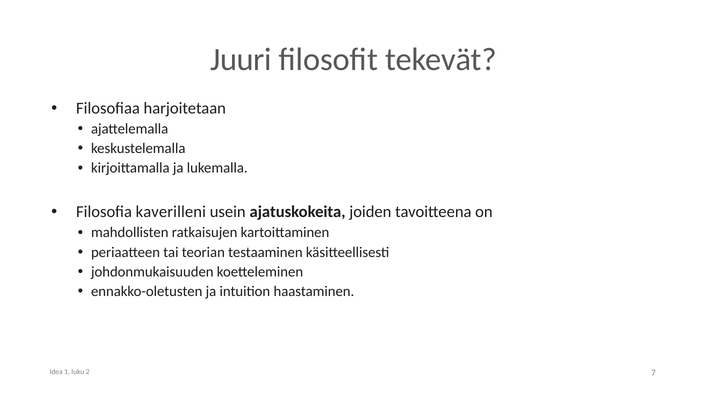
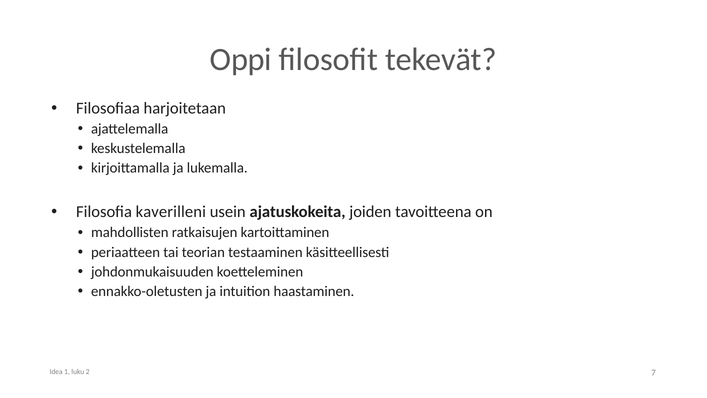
Juuri: Juuri -> Oppi (241, 59)
